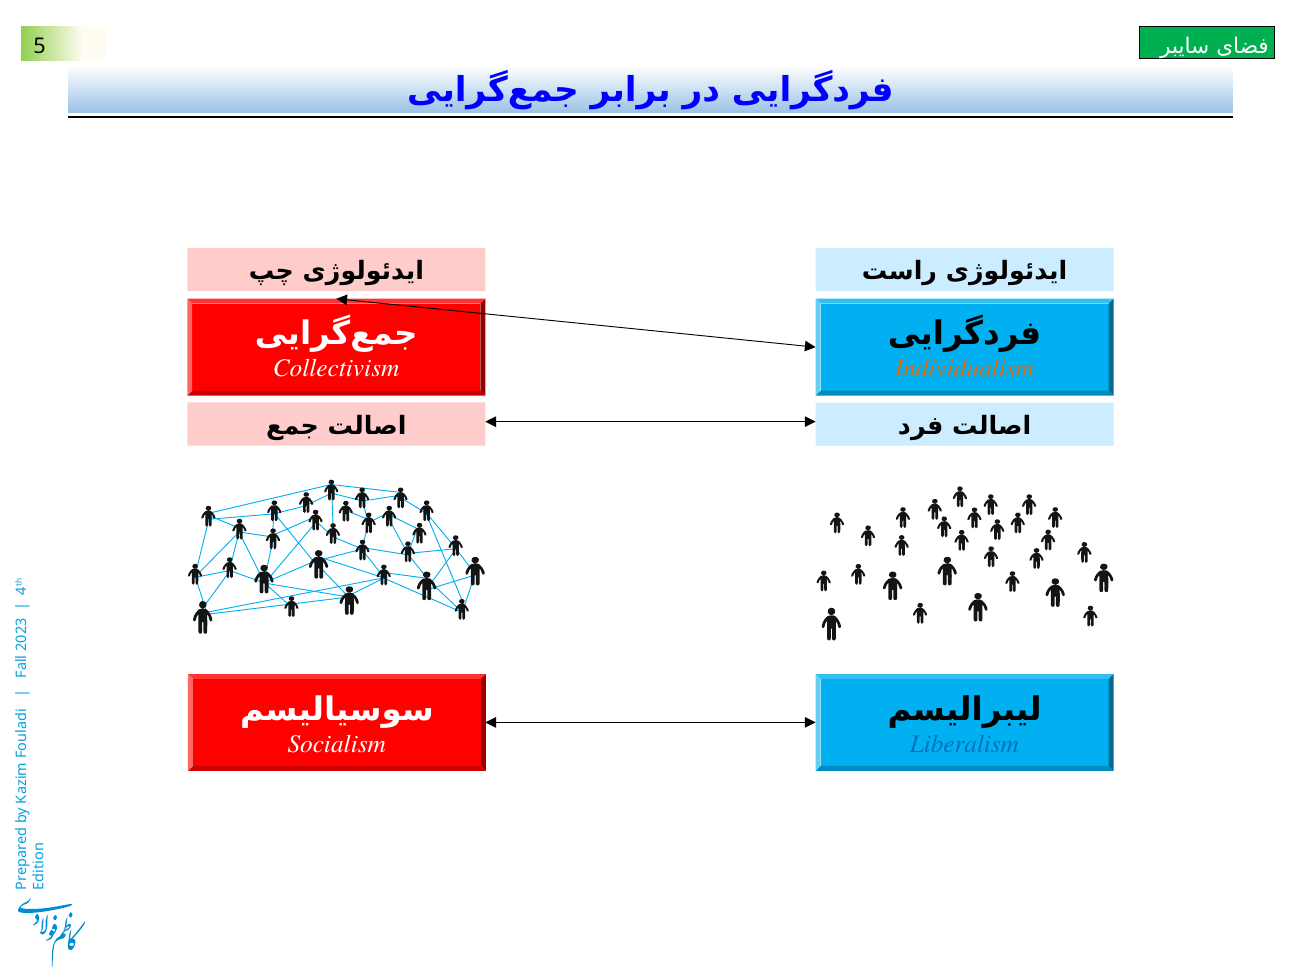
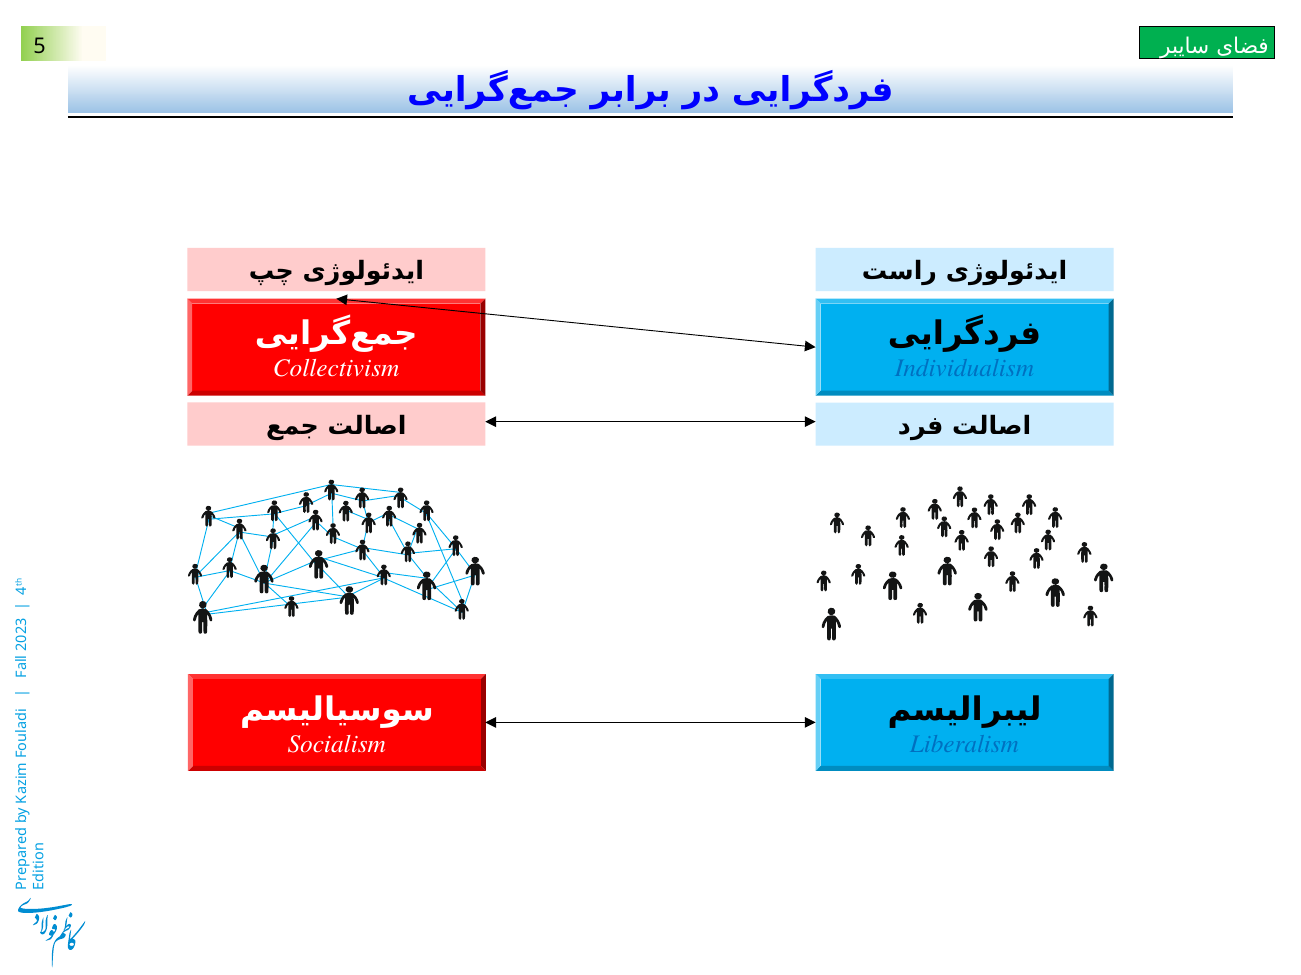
Individualism colour: orange -> blue (964, 369)
